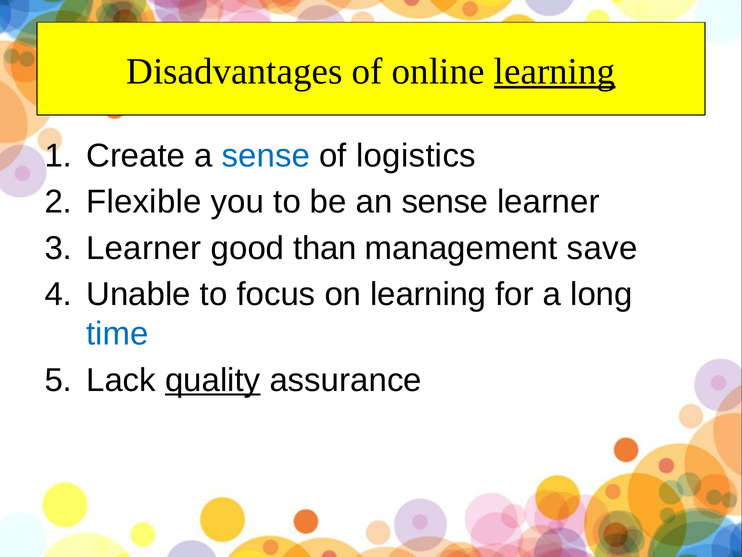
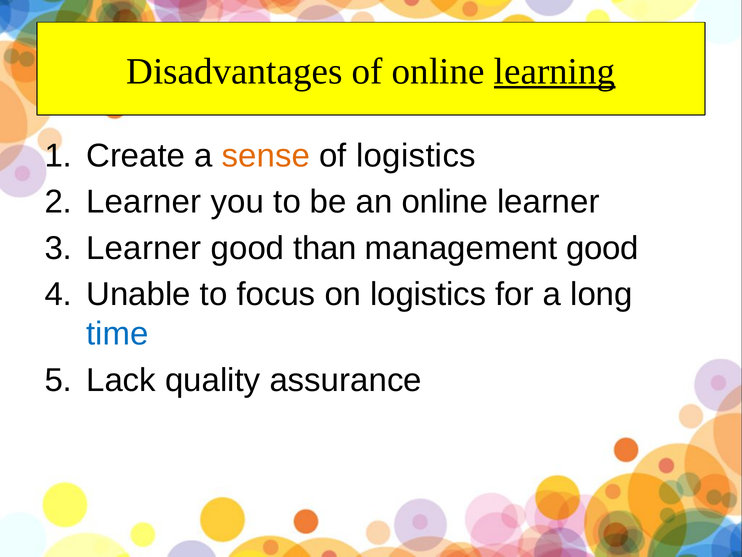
sense colour: blue -> orange (266, 156)
Flexible: Flexible -> Learner (144, 202)
an sense: sense -> online (445, 202)
management save: save -> good (603, 248)
on learning: learning -> logistics (428, 294)
quality underline: present -> none (213, 380)
